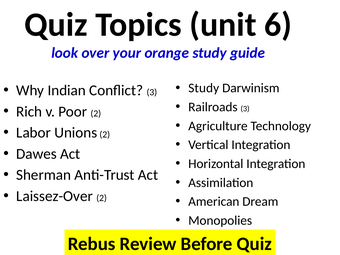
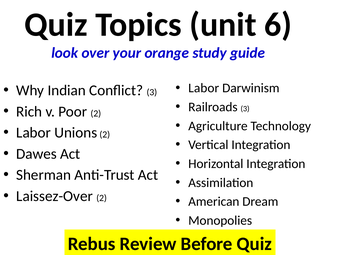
Study: Study -> Labor (204, 88)
